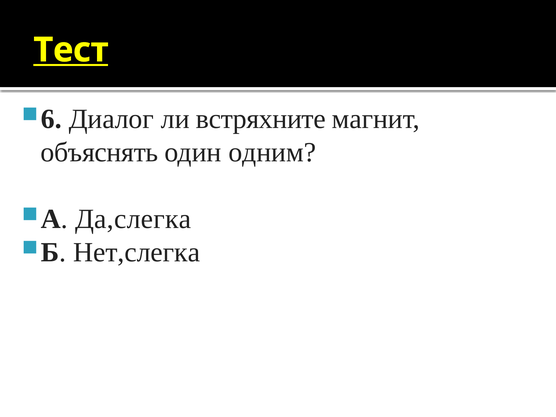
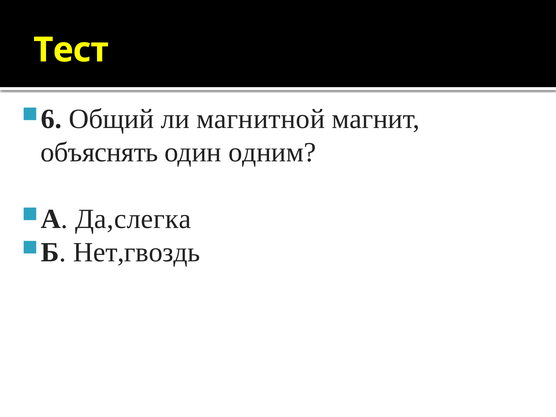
Тест underline: present -> none (71, 50)
Диалог: Диалог -> Общий (111, 119)
встряхните: встряхните -> магнитной (261, 119)
Нет,слегка: Нет,слегка -> Нет,гвоздь (137, 252)
